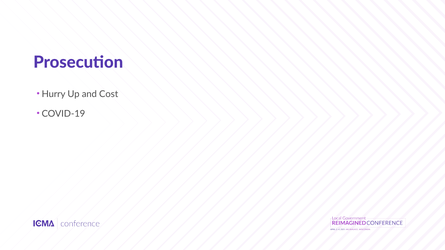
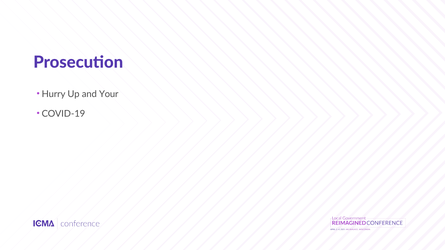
Cost: Cost -> Your (109, 94)
